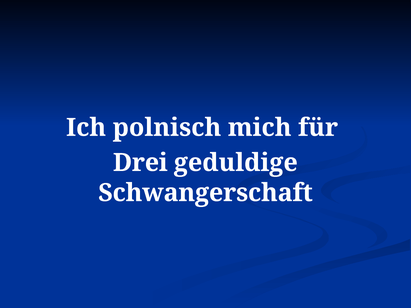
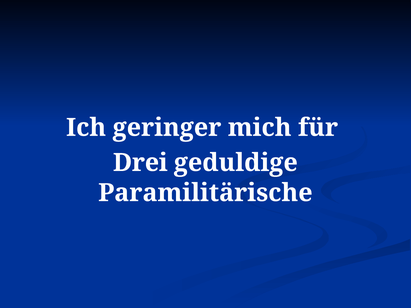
polnisch: polnisch -> geringer (167, 128)
Schwangerschaft: Schwangerschaft -> Paramilitärische (205, 193)
